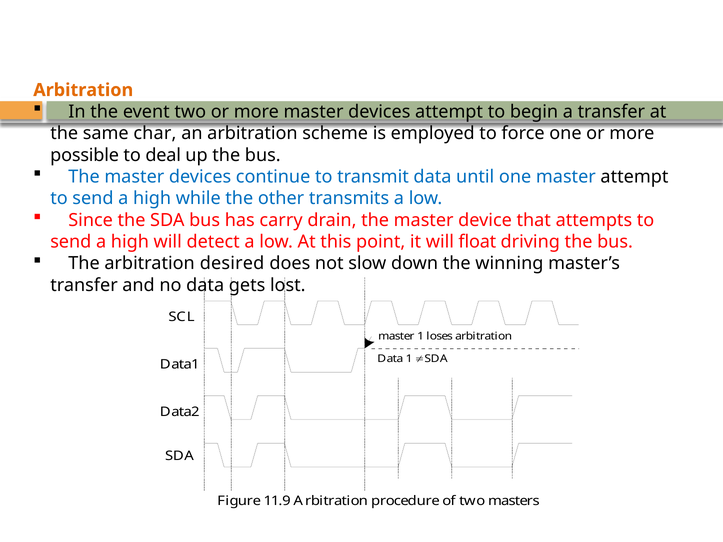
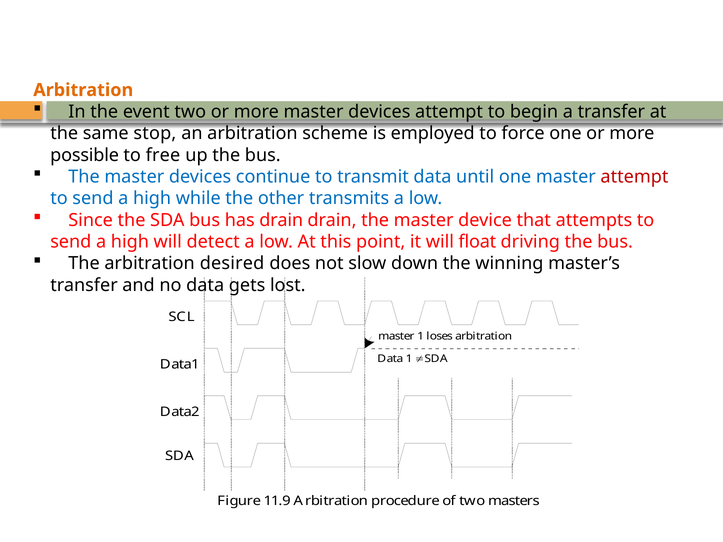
char: char -> stop (155, 134)
deal: deal -> free (163, 155)
attempt colour: black -> red (634, 177)
has carry: carry -> drain (281, 220)
